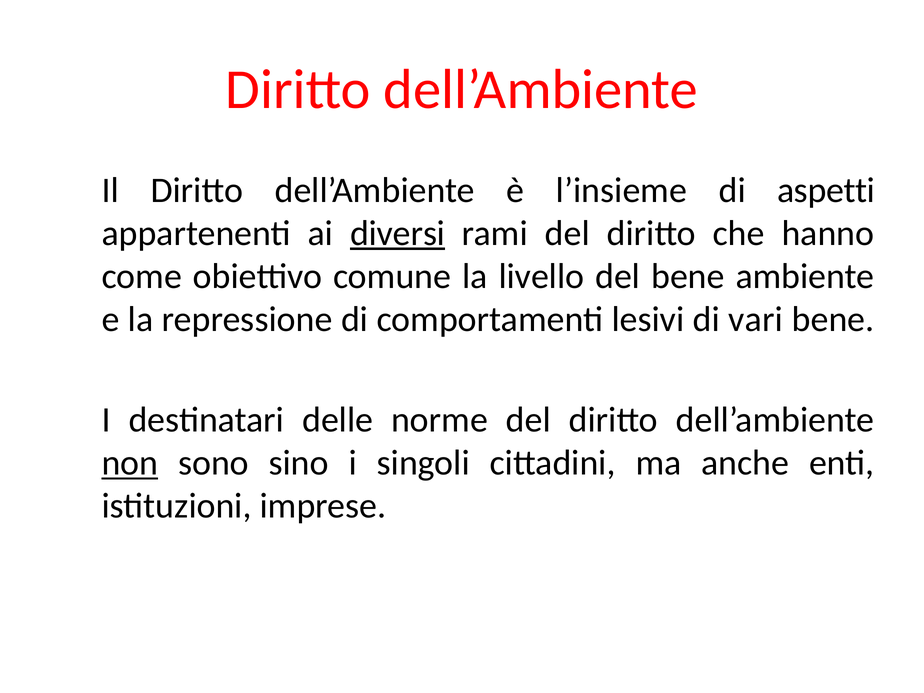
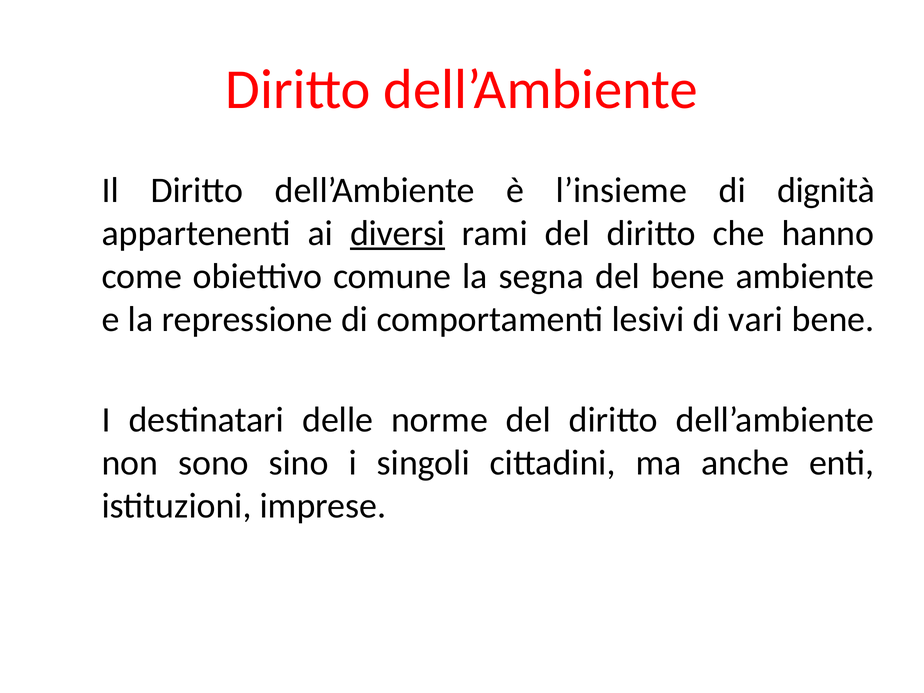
aspetti: aspetti -> dignità (826, 190)
livello: livello -> segna (541, 276)
non underline: present -> none (130, 463)
